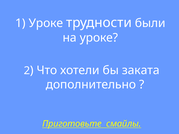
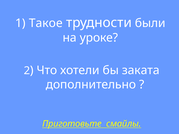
1 Уроке: Уроке -> Такое (46, 23)
